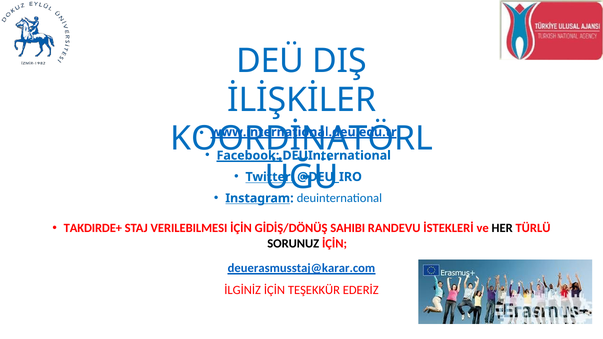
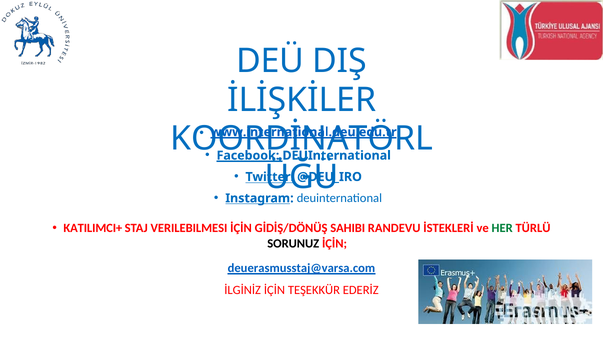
TAKDIRDE+: TAKDIRDE+ -> KATILIMCI+ (93, 228)
HER colour: black -> green (502, 228)
deuerasmusstaj@karar.com: deuerasmusstaj@karar.com -> deuerasmusstaj@varsa.com (301, 268)
